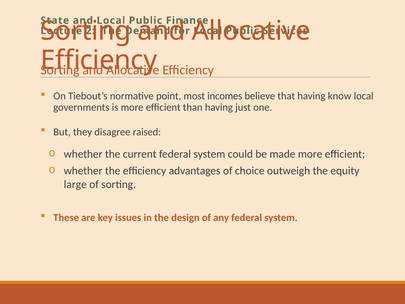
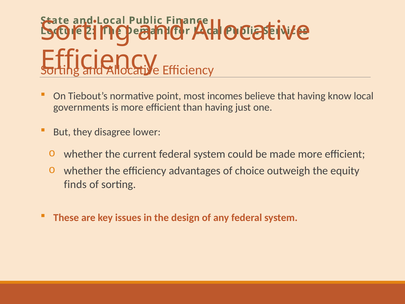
raised: raised -> lower (147, 132)
large: large -> finds (75, 184)
